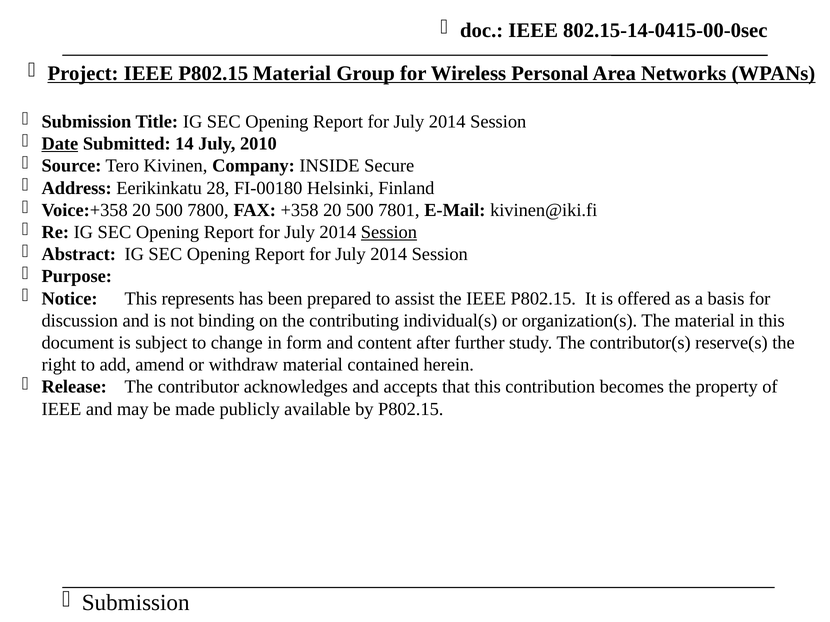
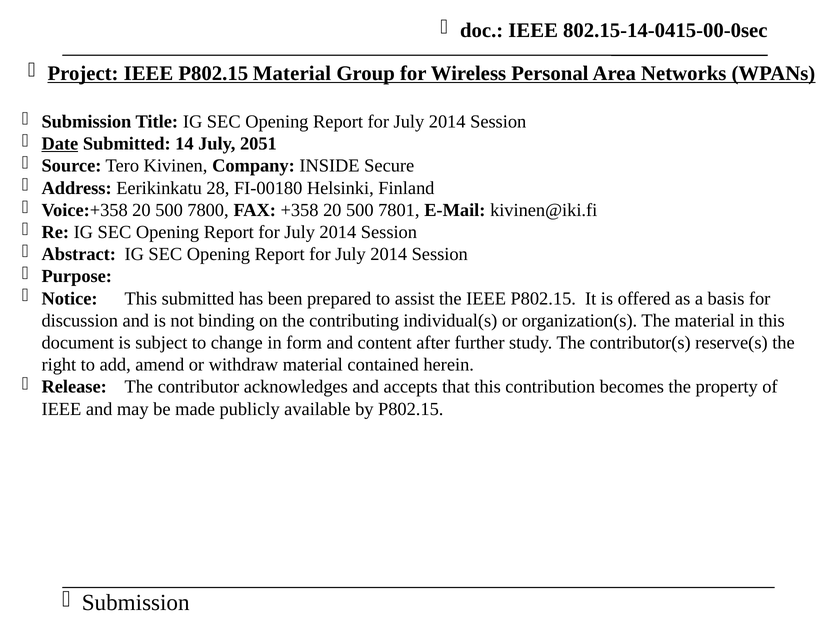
2010: 2010 -> 2051 (258, 144)
Session underline: present -> none (389, 232)
This represents: represents -> submitted (198, 299)
